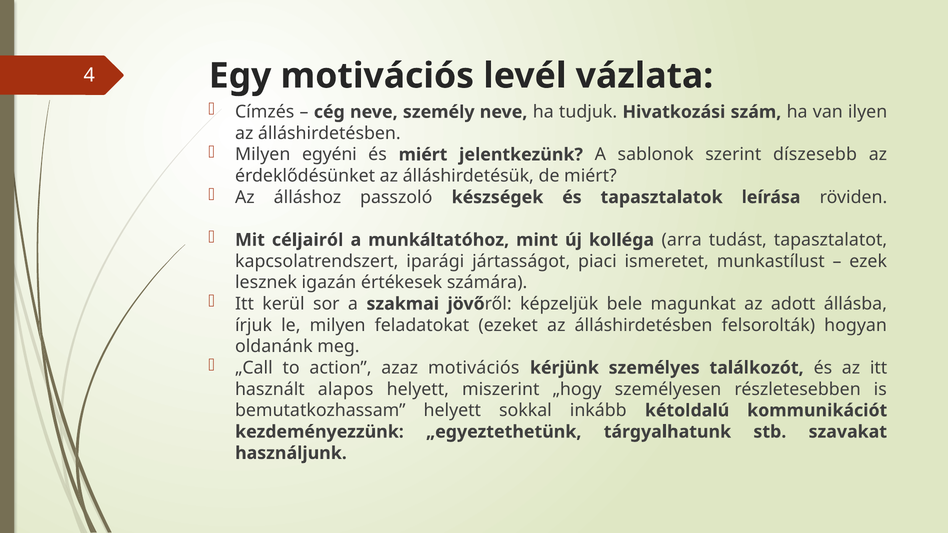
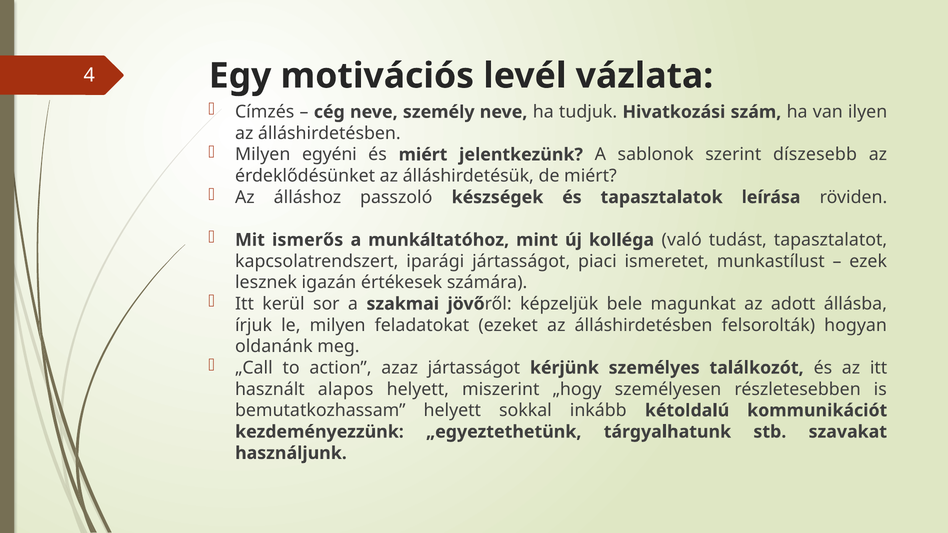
céljairól: céljairól -> ismerős (308, 240)
arra: arra -> való (682, 240)
azaz motivációs: motivációs -> jártasságot (474, 368)
